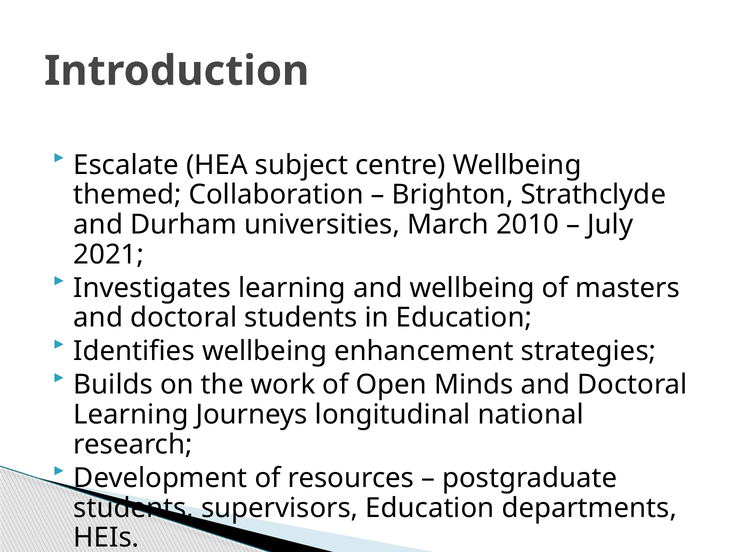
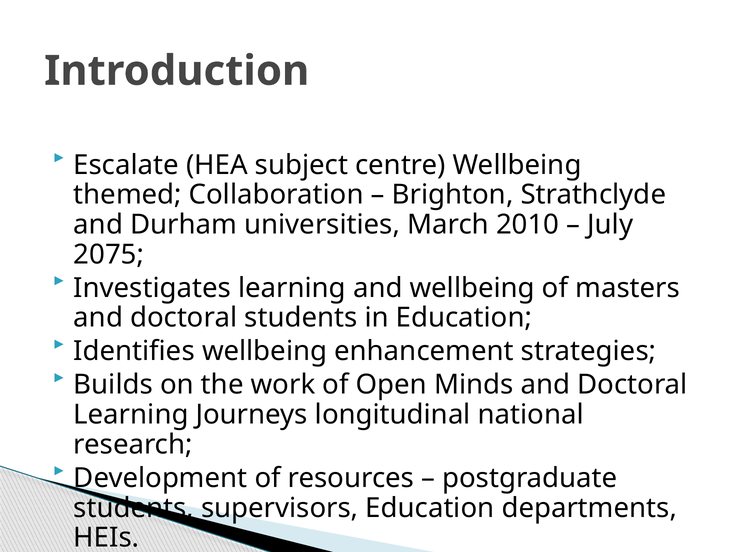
2021: 2021 -> 2075 (109, 255)
